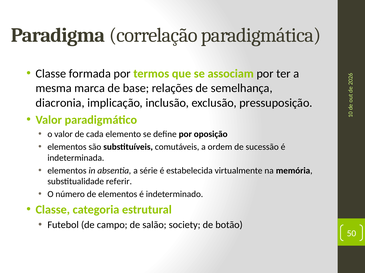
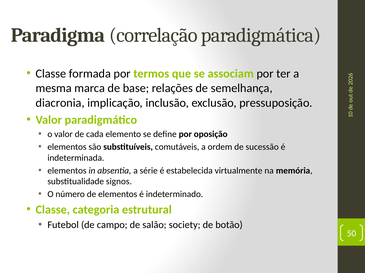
referir: referir -> signos (119, 182)
